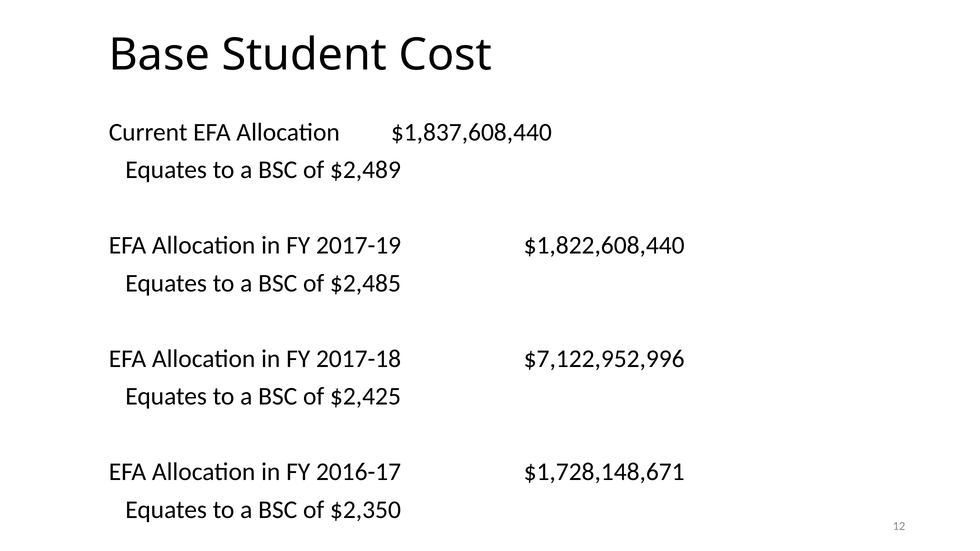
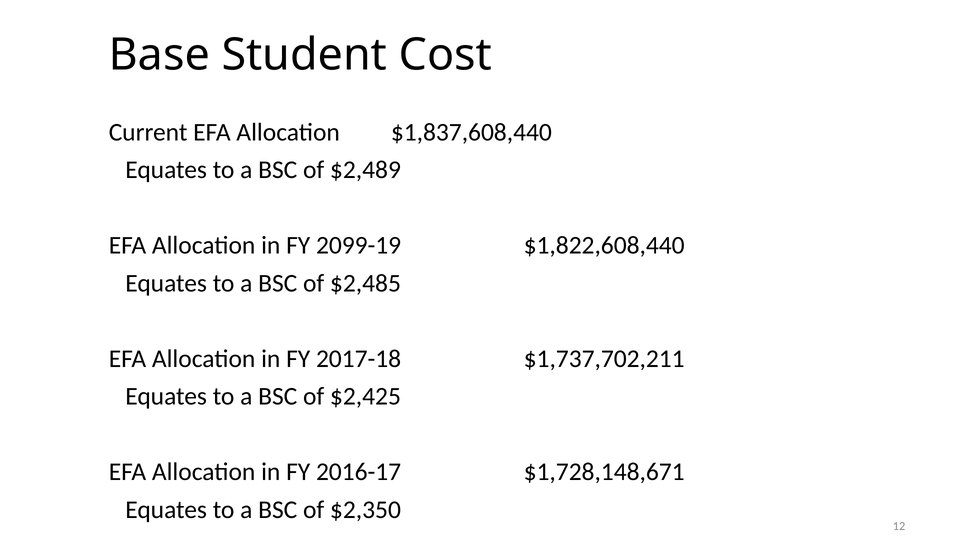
2017-19: 2017-19 -> 2099-19 (359, 246)
$7,122,952,996: $7,122,952,996 -> $1,737,702,211 (604, 359)
